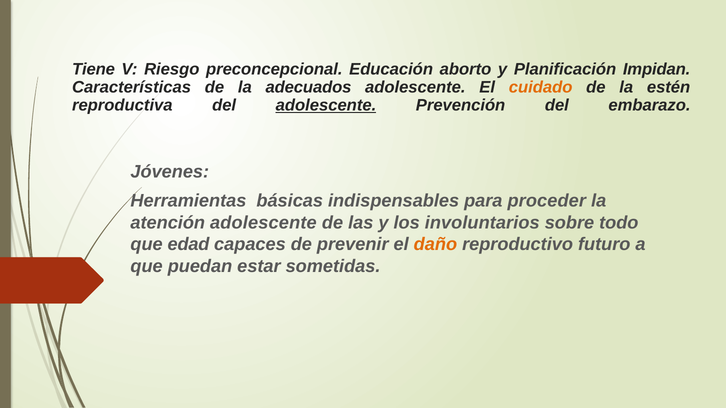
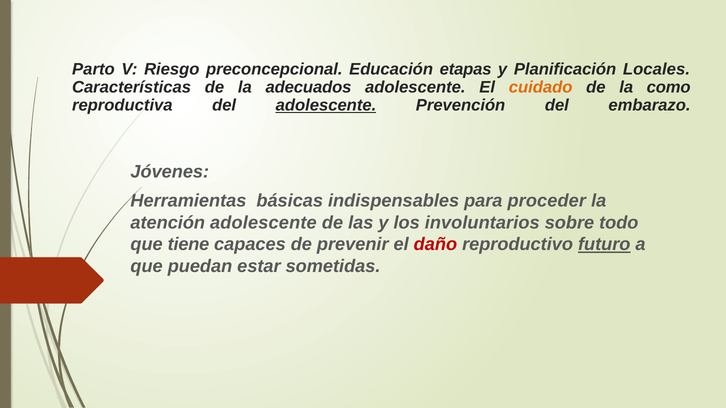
Tiene: Tiene -> Parto (93, 69)
aborto: aborto -> etapas (466, 69)
Impidan: Impidan -> Locales (656, 69)
estén: estén -> como (669, 87)
edad: edad -> tiene (189, 245)
daño colour: orange -> red (435, 245)
futuro underline: none -> present (604, 245)
